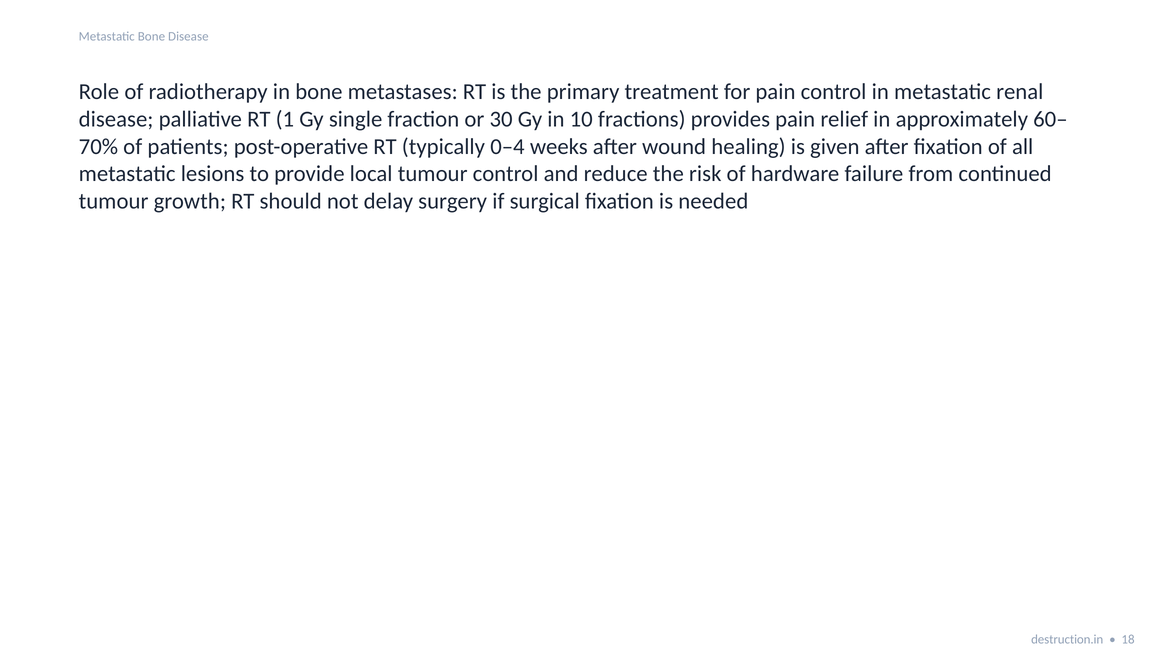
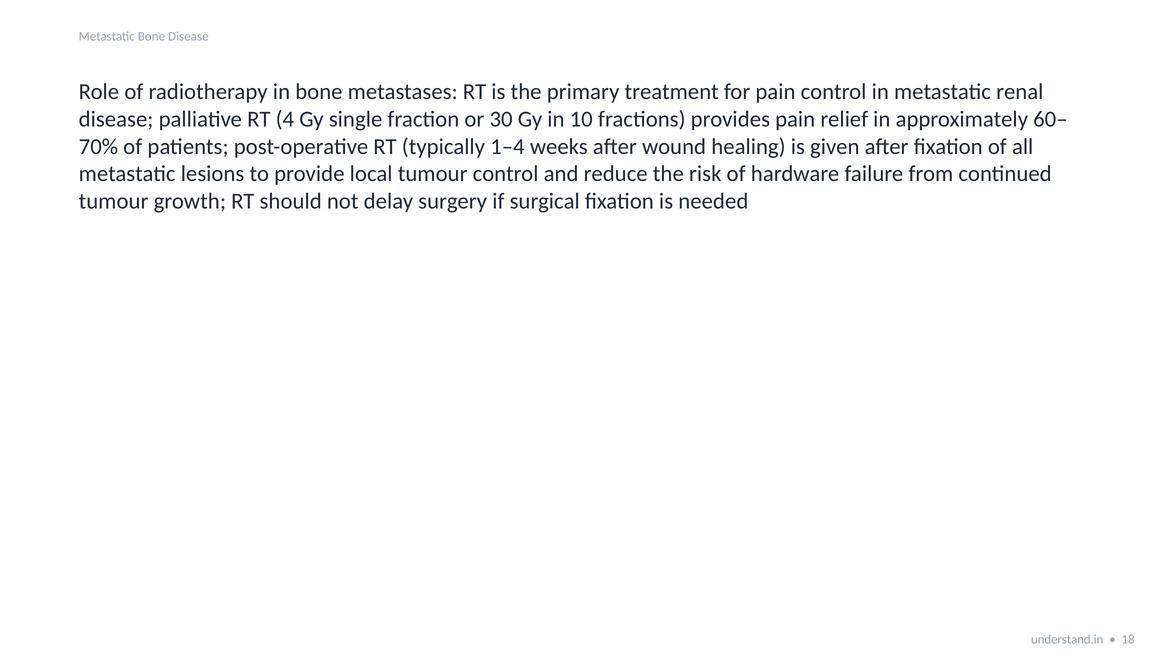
1: 1 -> 4 (285, 119)
0–4: 0–4 -> 1–4 (507, 147)
destruction.in: destruction.in -> understand.in (1067, 639)
